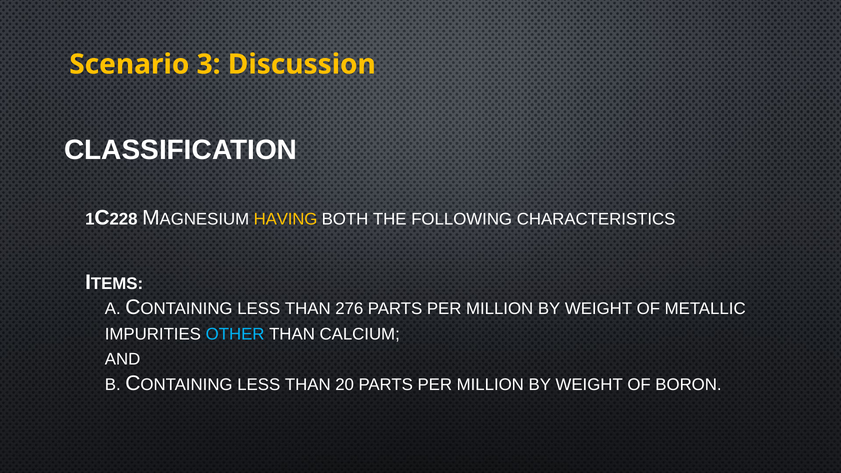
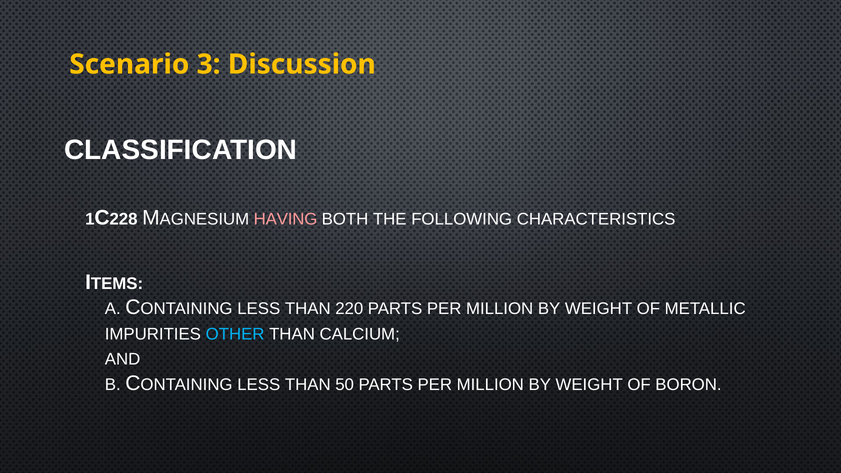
HAVING colour: yellow -> pink (286, 219)
276: 276 -> 220 (349, 309)
20: 20 -> 50 (345, 385)
